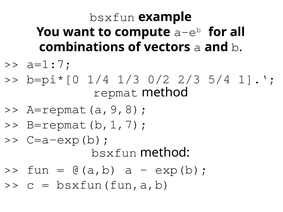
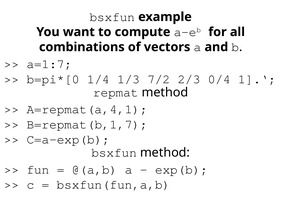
0/2: 0/2 -> 7/2 (159, 79)
5/4: 5/4 -> 0/4 (219, 79)
A=repmat(a,9,8: A=repmat(a,9,8 -> A=repmat(a,4,1 (87, 109)
